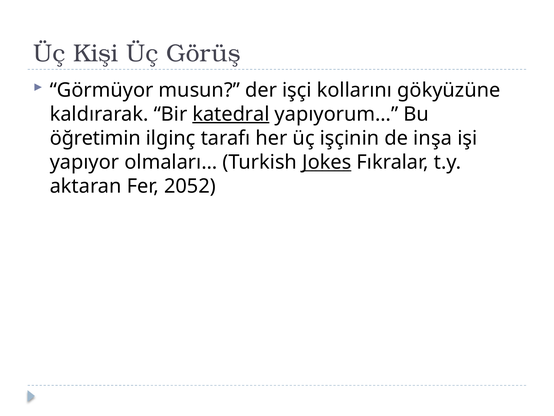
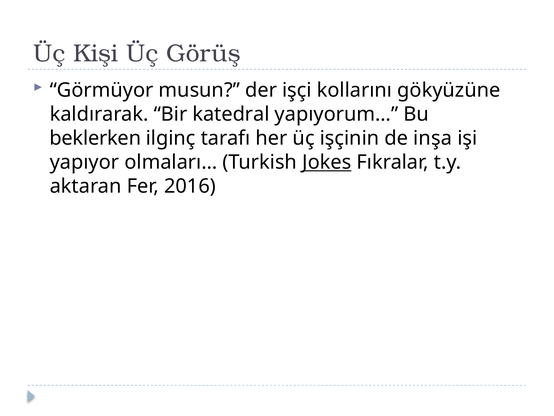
katedral underline: present -> none (231, 114)
öğretimin: öğretimin -> beklerken (95, 138)
2052: 2052 -> 2016 (190, 186)
